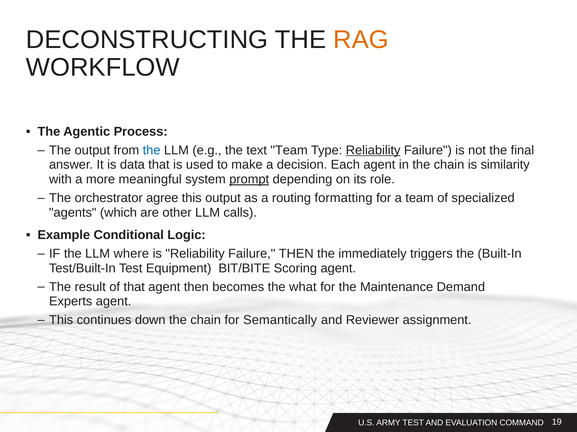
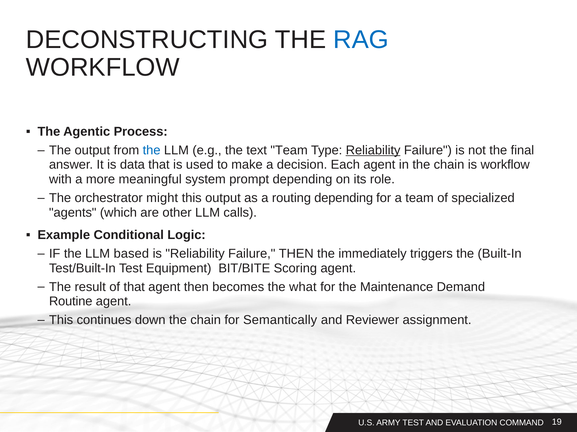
RAG colour: orange -> blue (361, 40)
is similarity: similarity -> workflow (505, 165)
prompt underline: present -> none (249, 180)
agree: agree -> might (162, 198)
routing formatting: formatting -> depending (344, 198)
where: where -> based (131, 254)
Experts: Experts -> Routine (71, 302)
